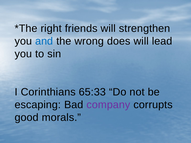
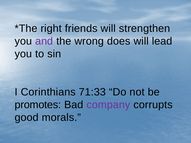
and colour: blue -> purple (44, 41)
65:33: 65:33 -> 71:33 (92, 92)
escaping: escaping -> promotes (38, 105)
